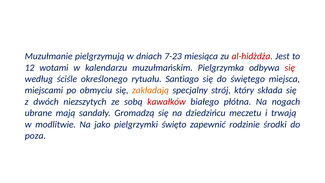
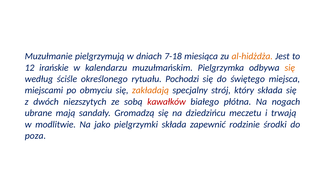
7-23: 7-23 -> 7-18 (173, 56)
al-hidżdża colour: red -> orange (252, 56)
wotami: wotami -> irańskie (54, 68)
się colour: red -> orange (290, 68)
Santiago: Santiago -> Pochodzi (182, 79)
pielgrzymki święto: święto -> składa (174, 124)
